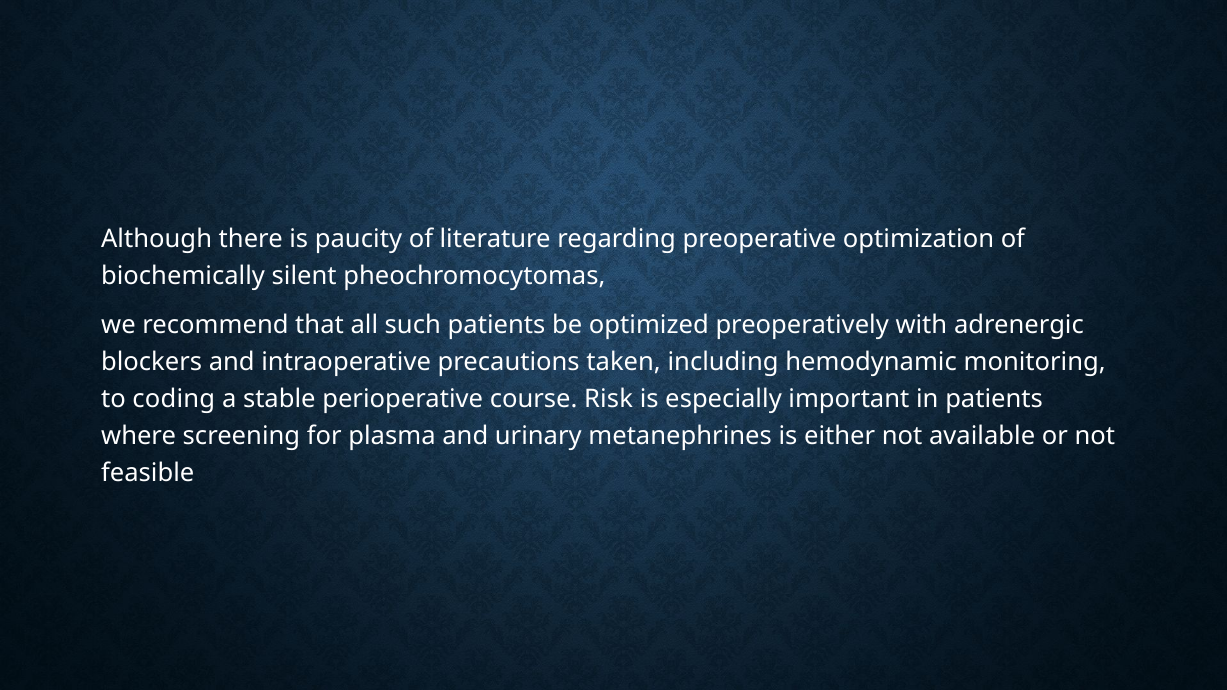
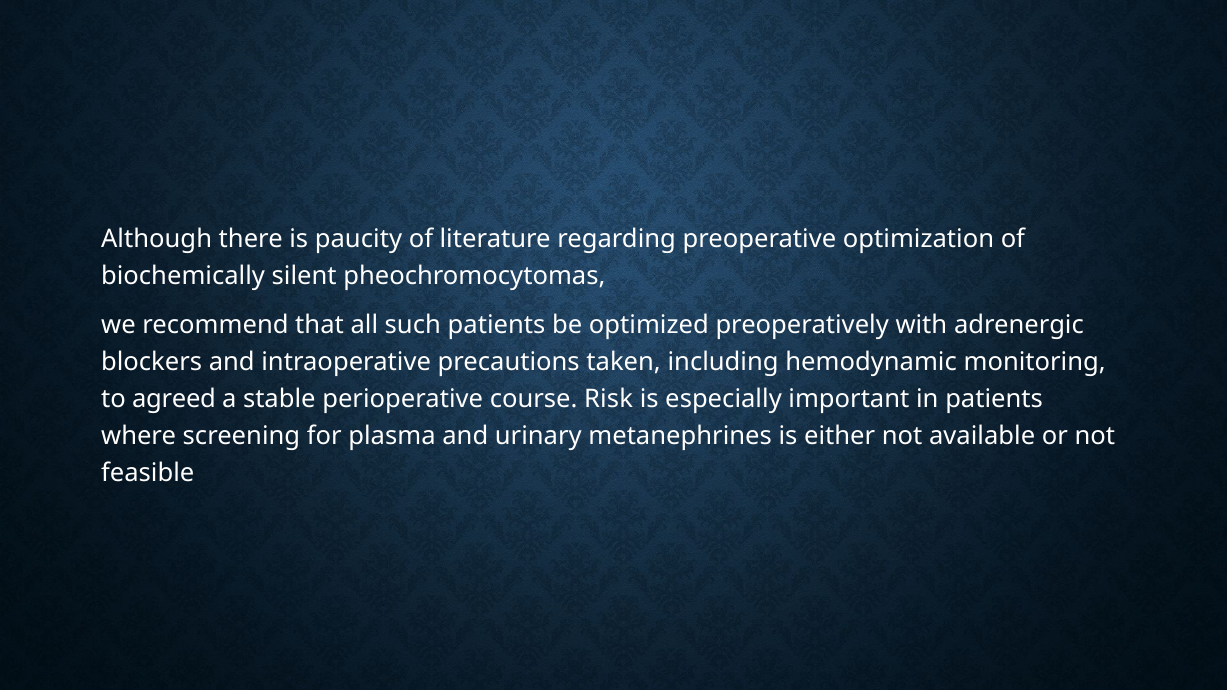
coding: coding -> agreed (174, 399)
